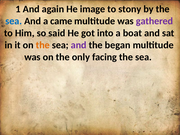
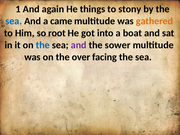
image: image -> things (93, 9)
gathered colour: purple -> orange (154, 21)
said: said -> root (57, 33)
the colour: orange -> blue (43, 45)
began: began -> sower (118, 45)
only: only -> over (81, 57)
